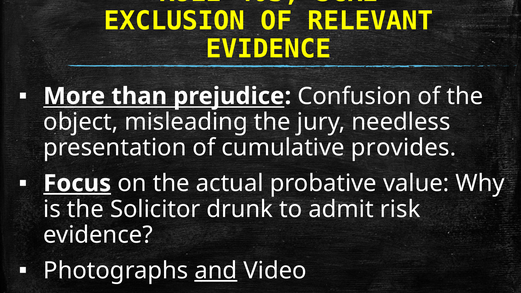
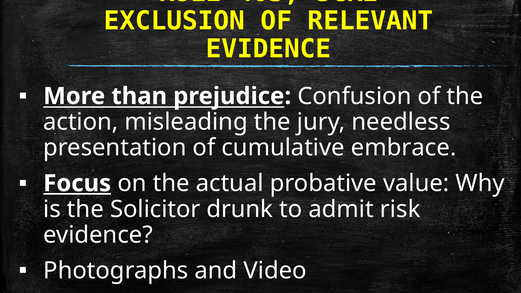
object: object -> action (81, 122)
provides: provides -> embrace (404, 148)
and underline: present -> none (216, 271)
